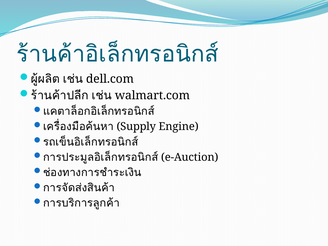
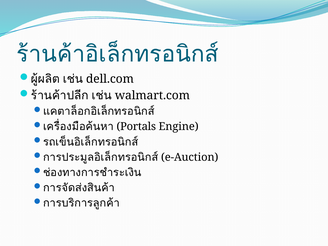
Supply: Supply -> Portals (136, 127)
